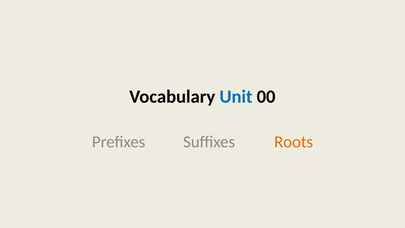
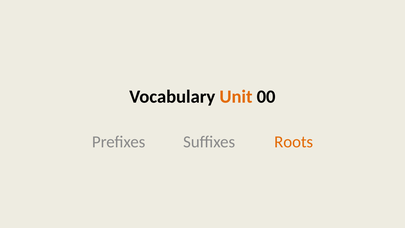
Unit colour: blue -> orange (236, 96)
